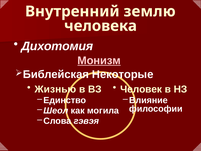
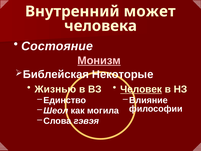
землю: землю -> может (150, 11)
Дихотомия: Дихотомия -> Состояние (57, 46)
Человек underline: none -> present (141, 89)
